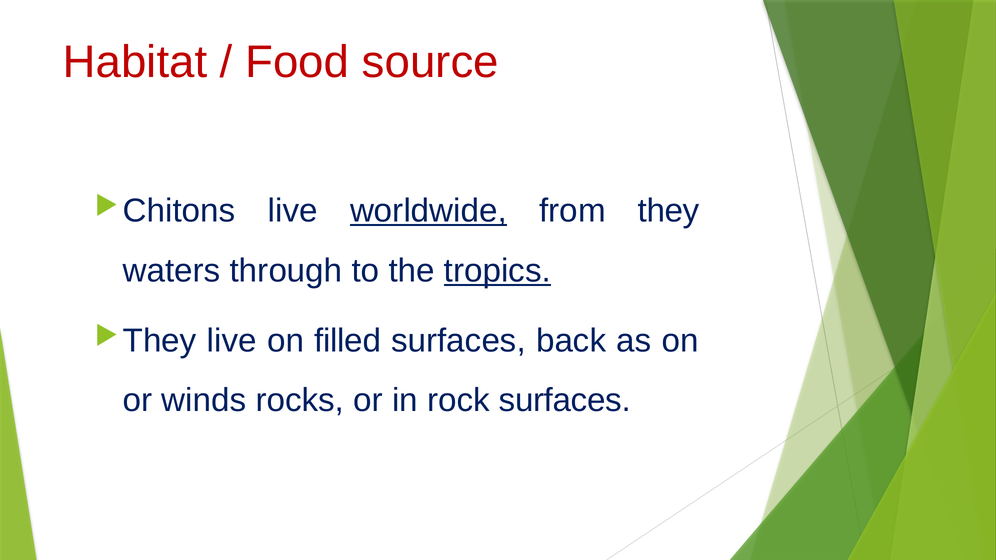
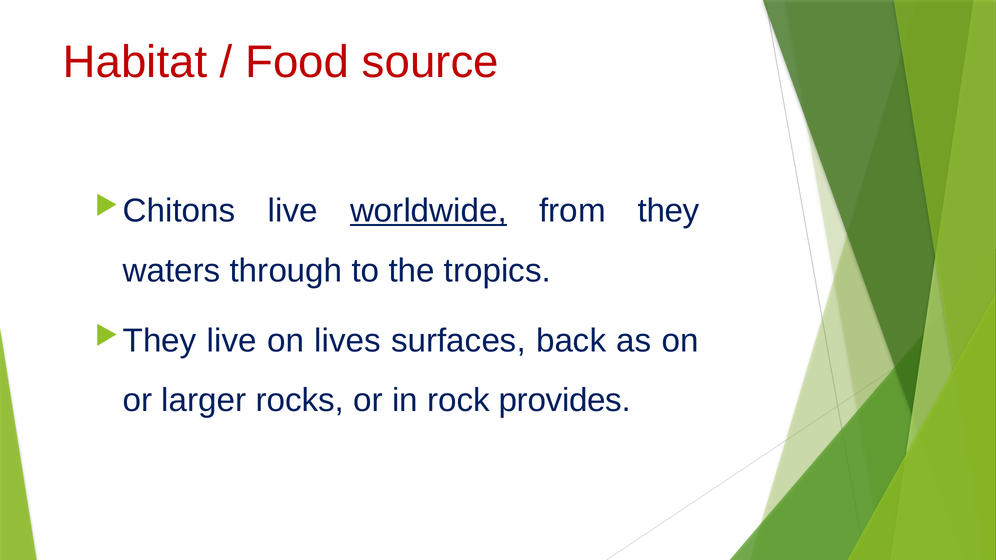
tropics underline: present -> none (497, 271)
filled: filled -> lives (348, 341)
winds: winds -> larger (204, 401)
rock surfaces: surfaces -> provides (565, 401)
